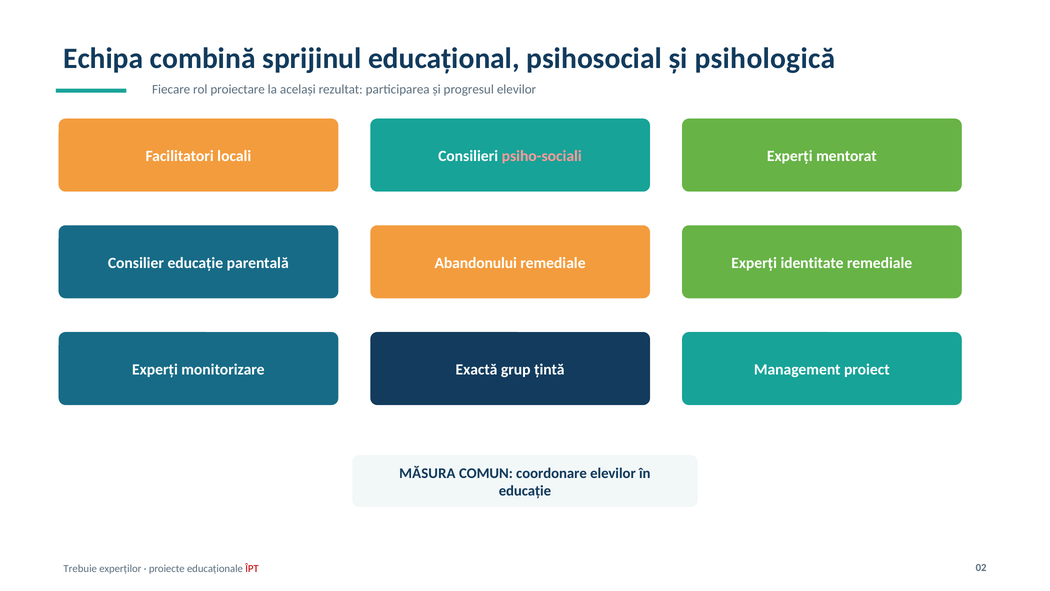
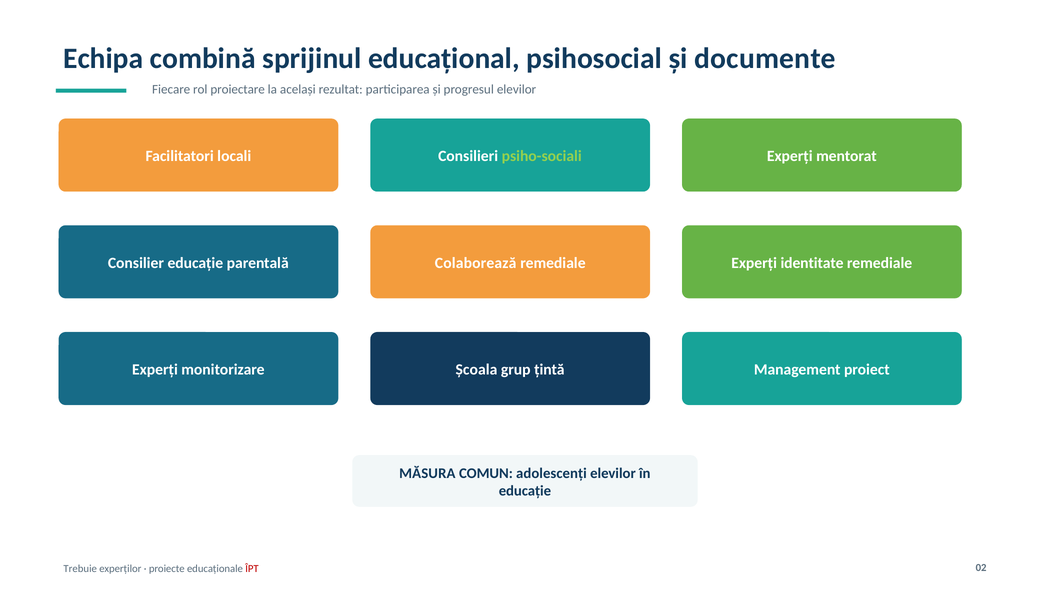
psihologică: psihologică -> documente (765, 59)
psiho-sociali colour: pink -> light green (542, 156)
Abandonului: Abandonului -> Colaborează (476, 263)
Exactă: Exactă -> Școala (476, 369)
coordonare: coordonare -> adolescenți (551, 473)
